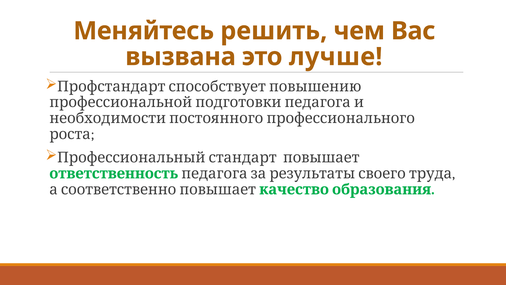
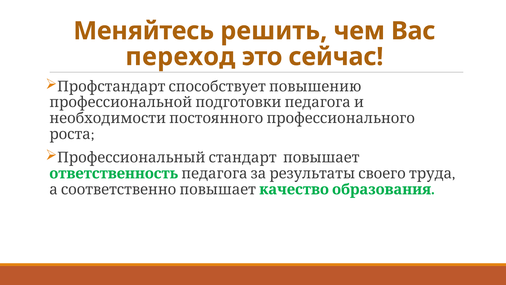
вызвана: вызвана -> переход (180, 57)
лучше: лучше -> сейчас (336, 57)
